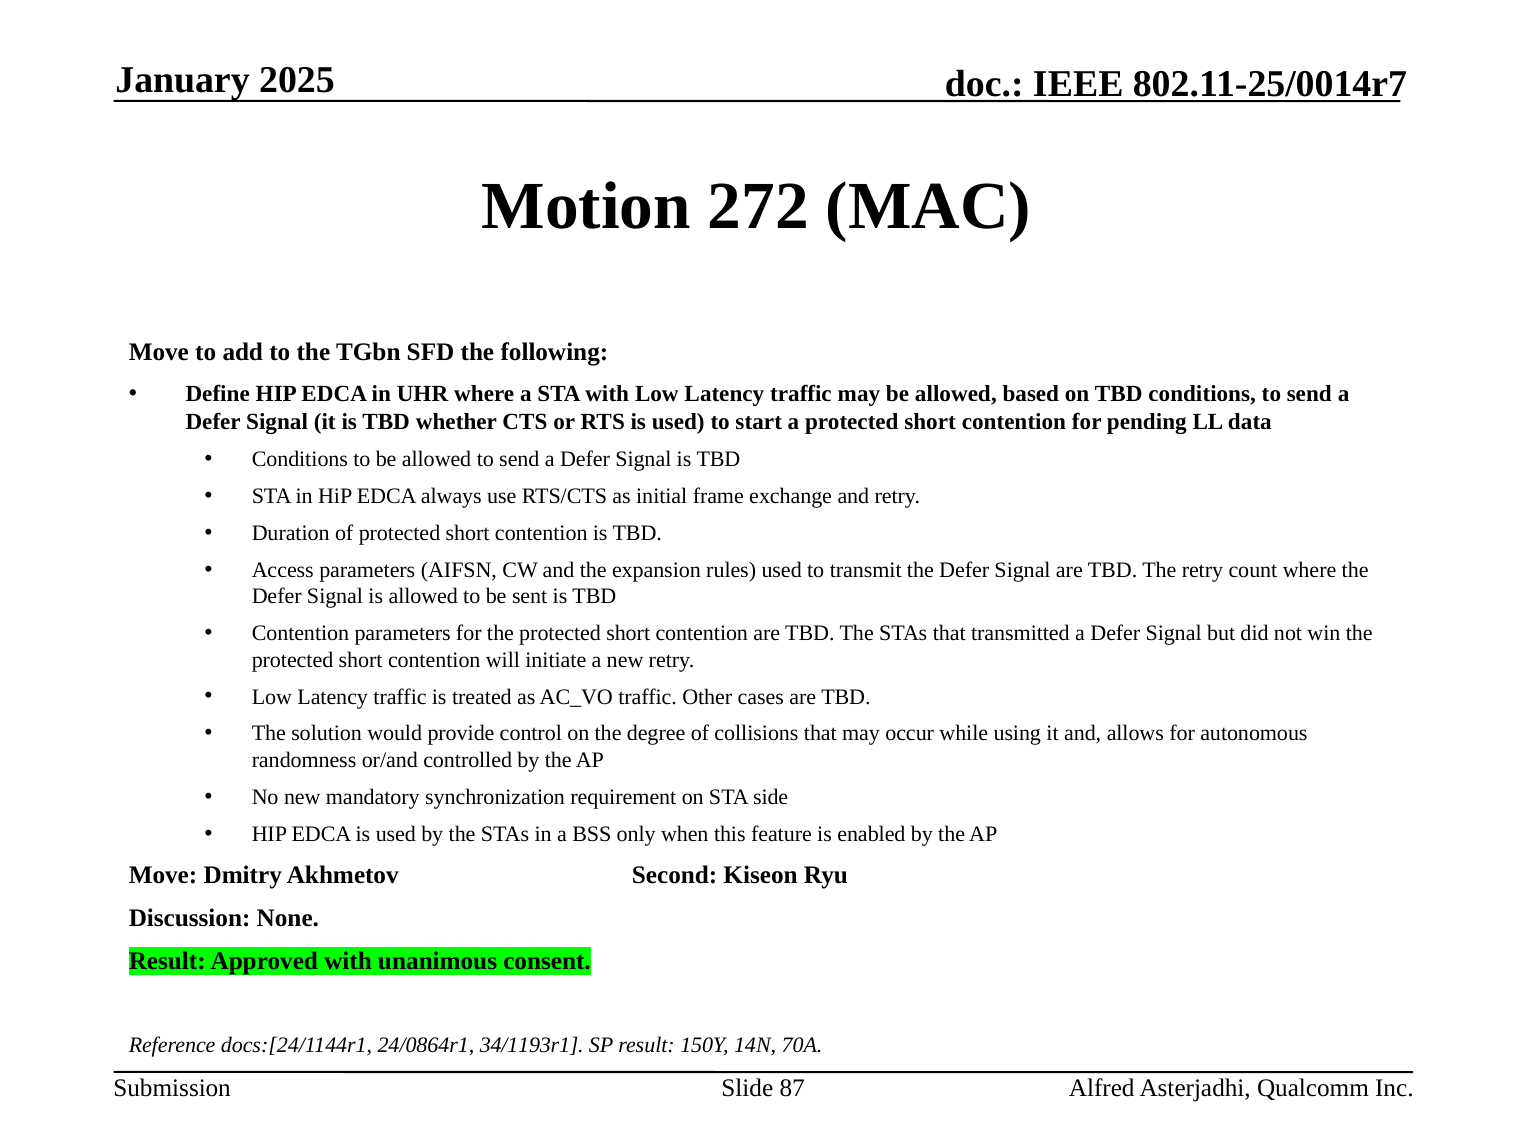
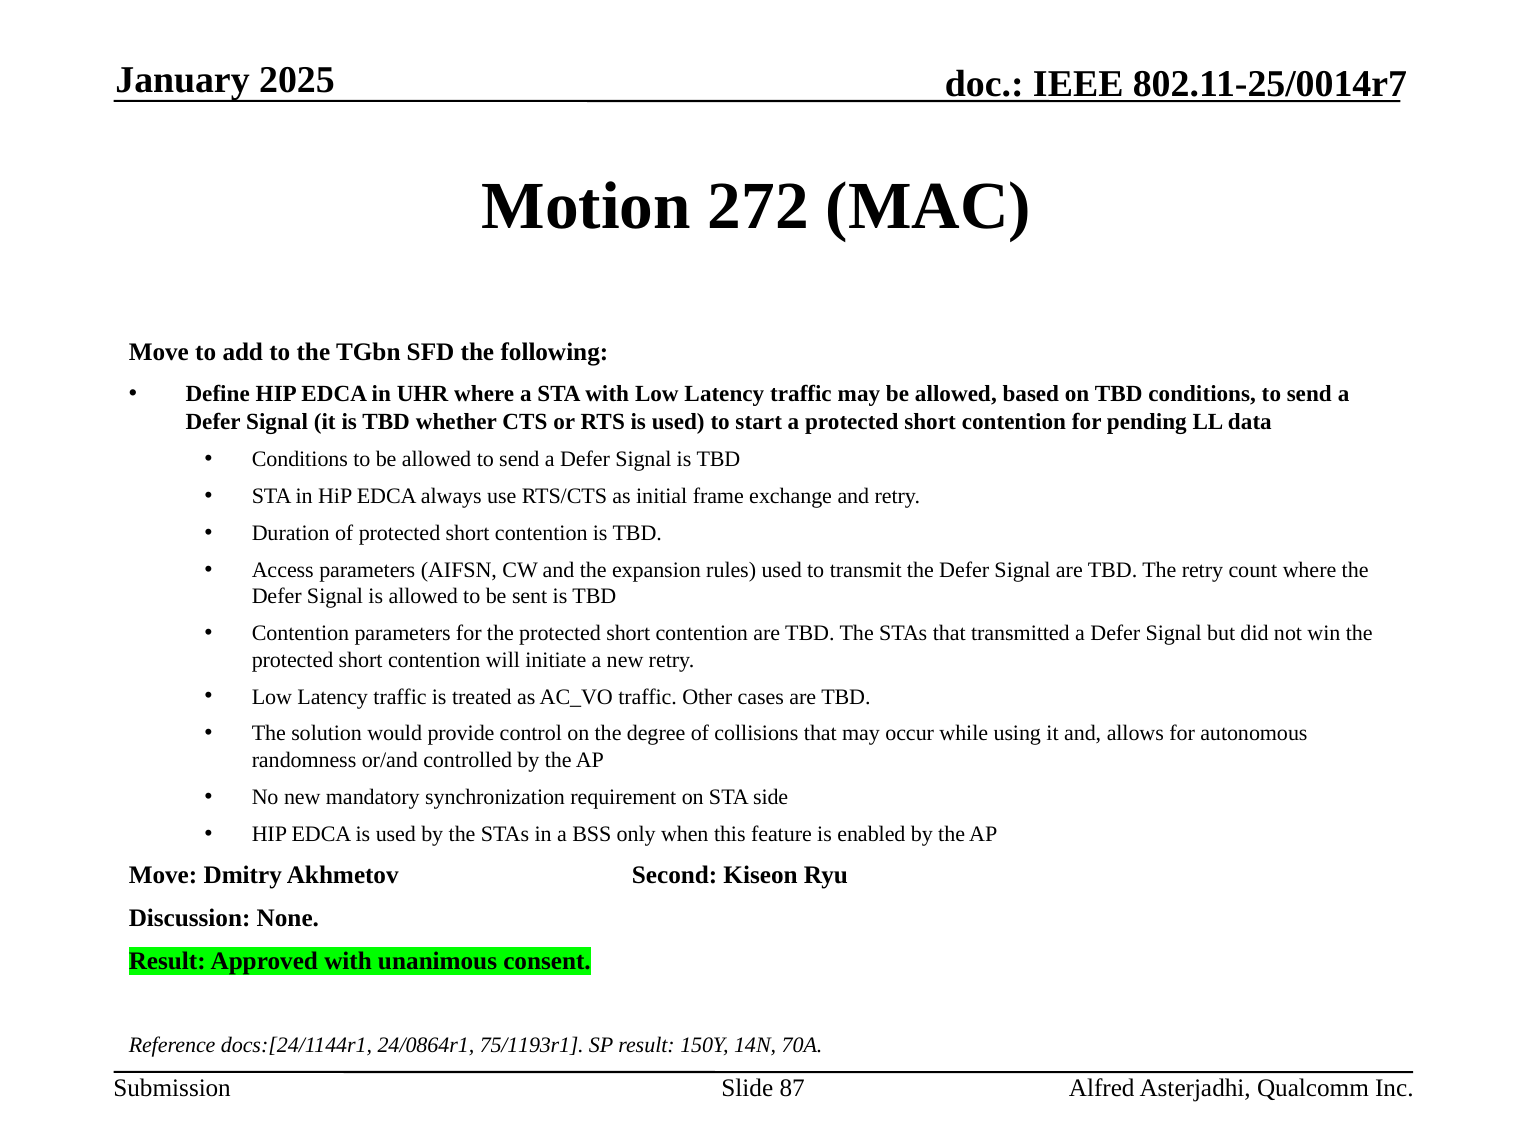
34/1193r1: 34/1193r1 -> 75/1193r1 (532, 1045)
